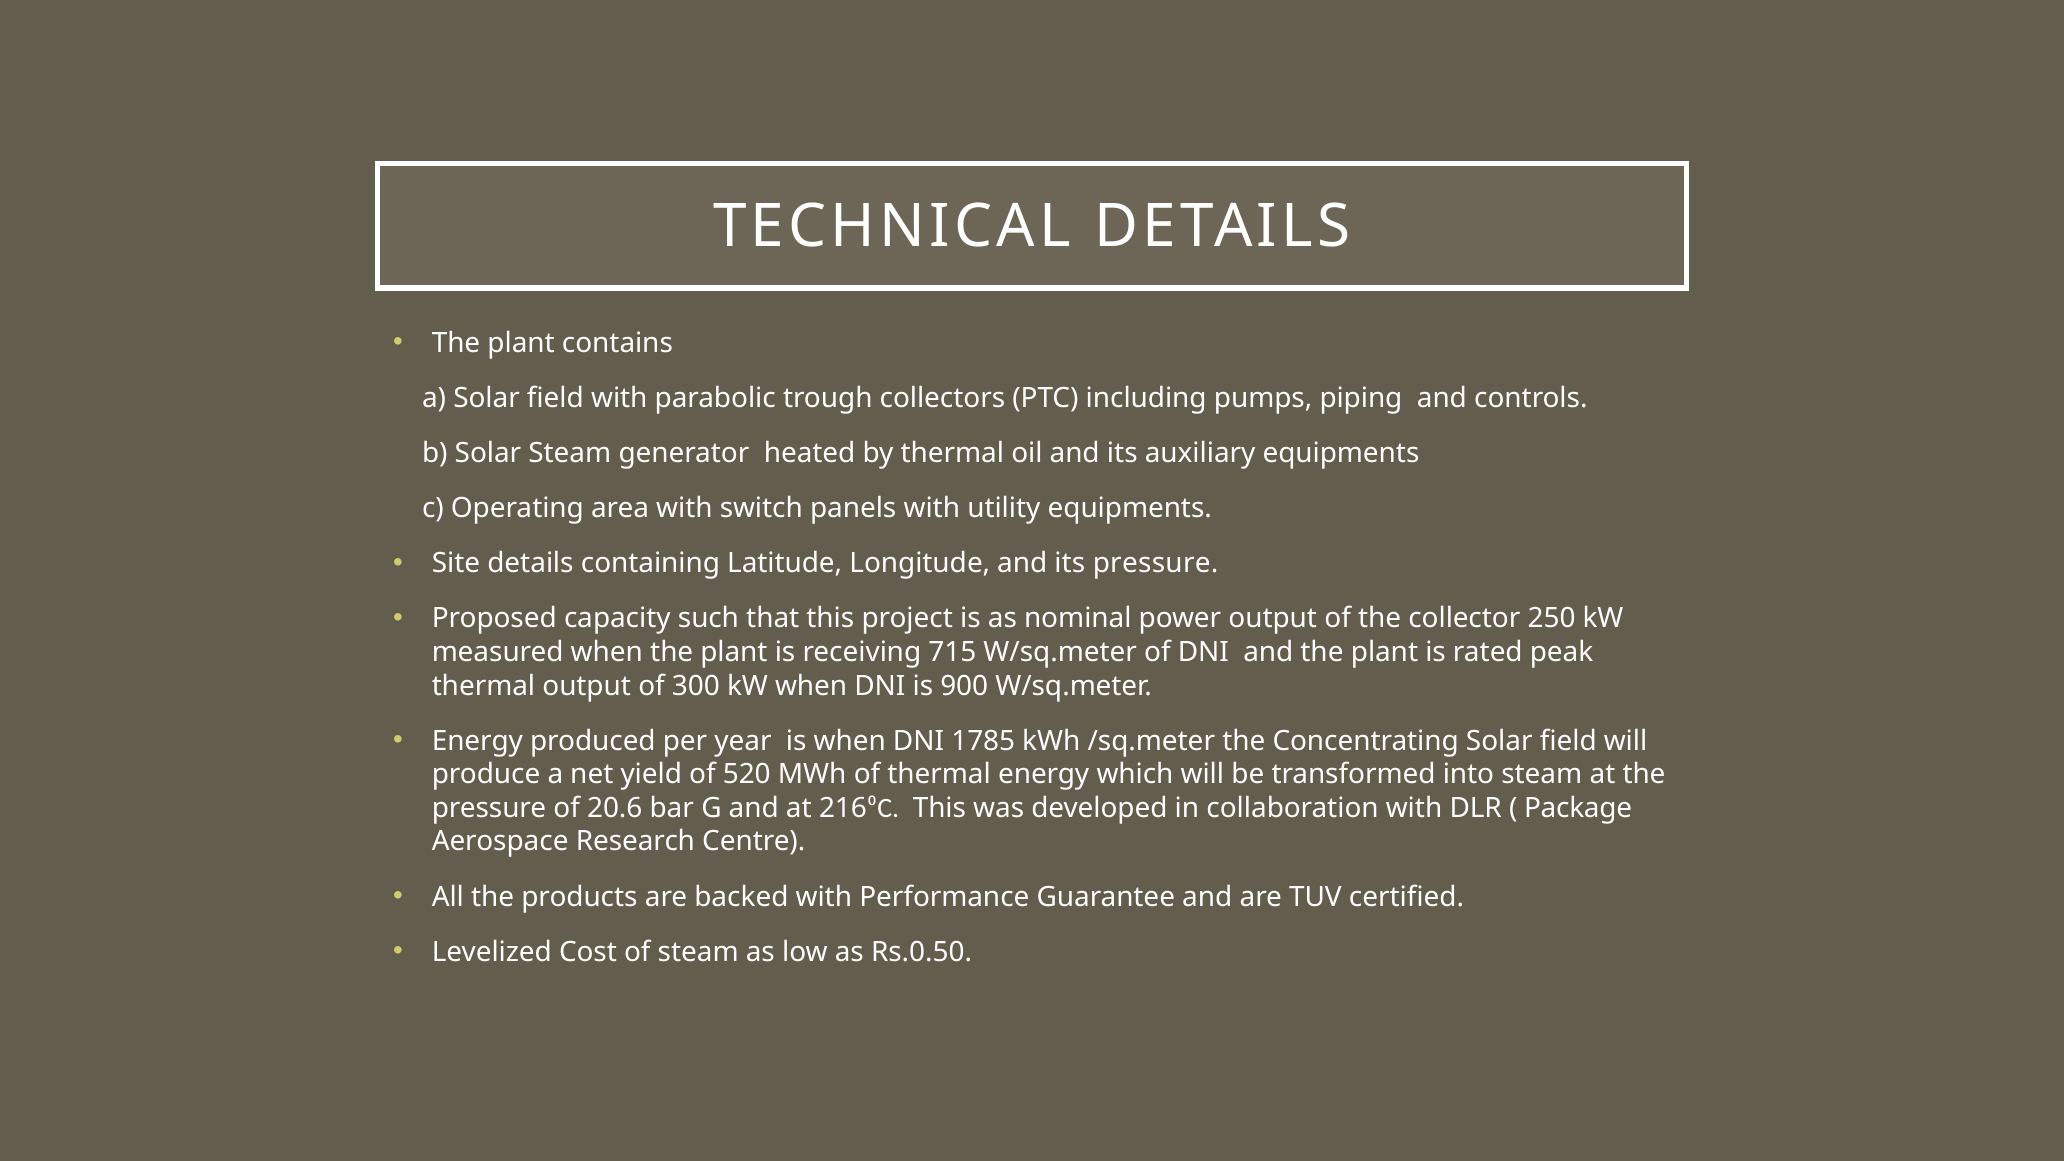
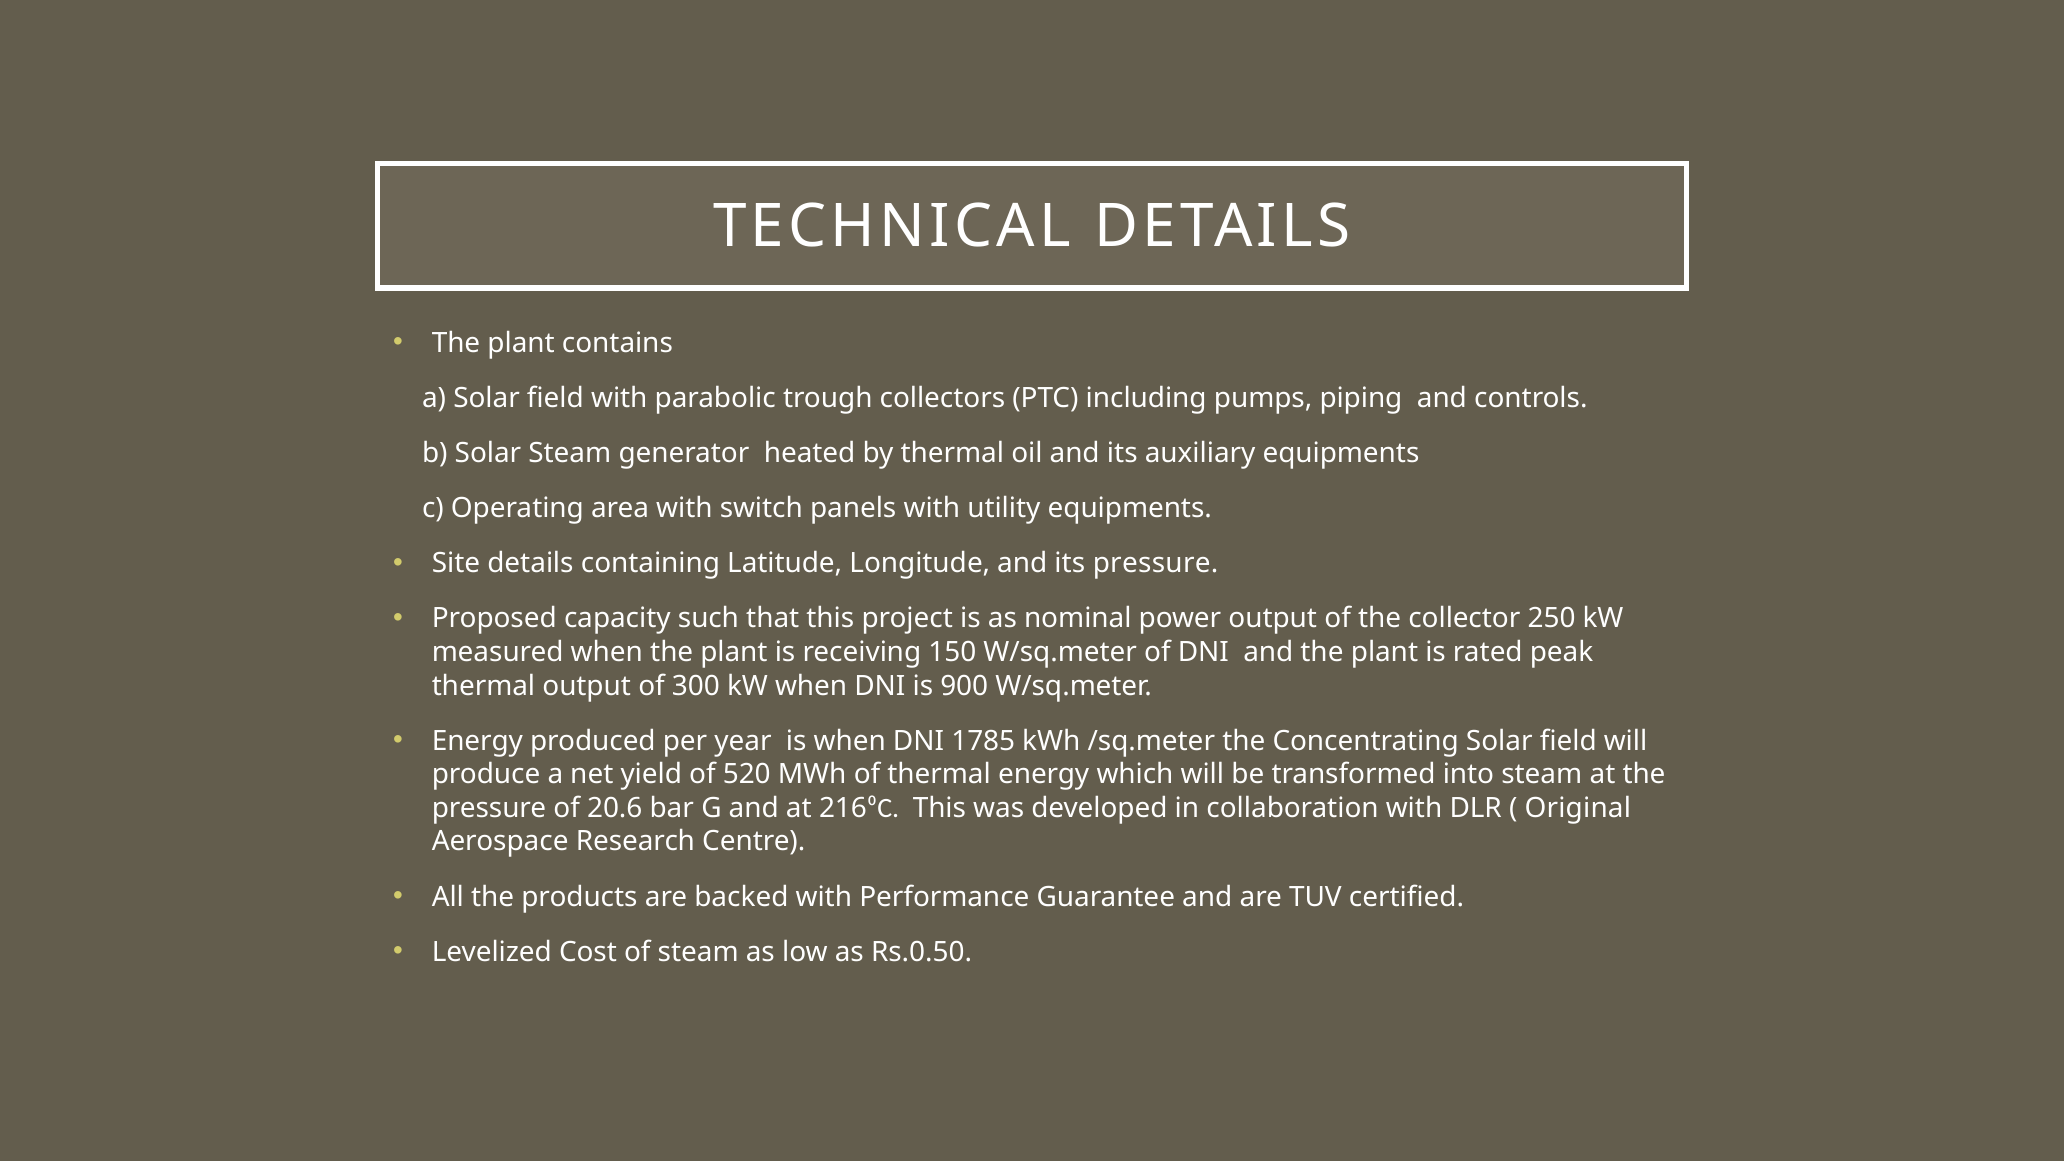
715: 715 -> 150 (952, 652)
Package: Package -> Original (1578, 808)
